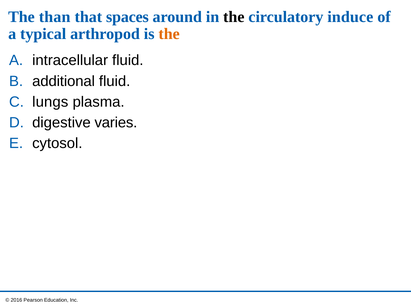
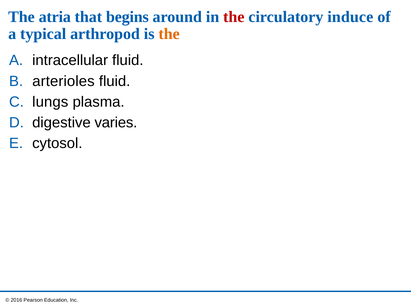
than: than -> atria (55, 17)
spaces: spaces -> begins (127, 17)
the colour: black -> red (234, 17)
additional: additional -> arterioles (63, 81)
